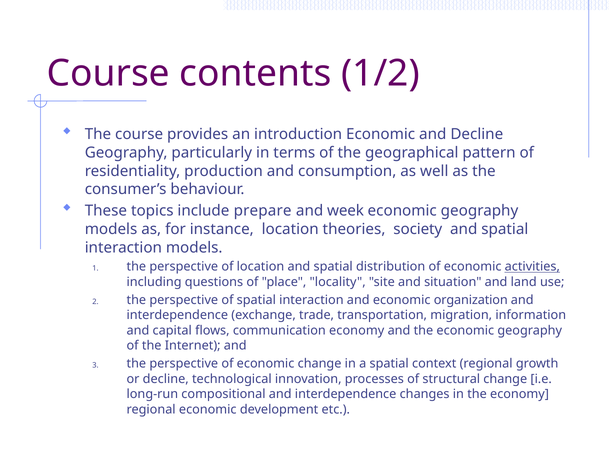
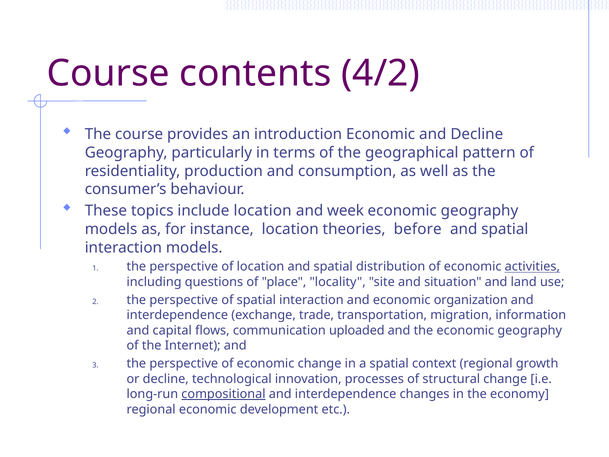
1/2: 1/2 -> 4/2 (381, 74)
include prepare: prepare -> location (263, 211)
society: society -> before (418, 229)
communication economy: economy -> uploaded (357, 330)
compositional underline: none -> present (223, 394)
